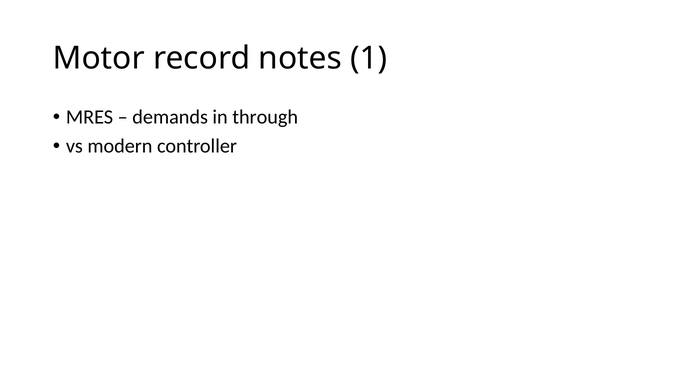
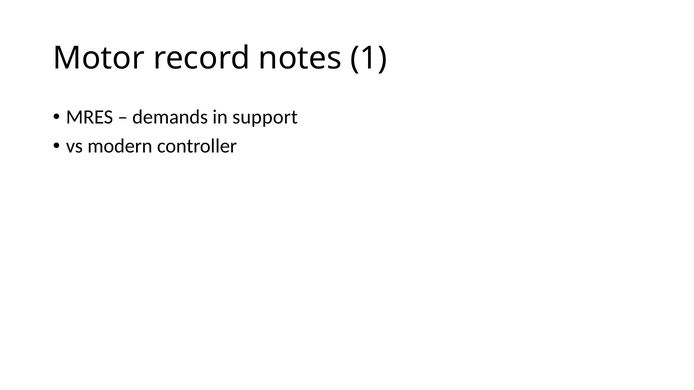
through: through -> support (265, 117)
